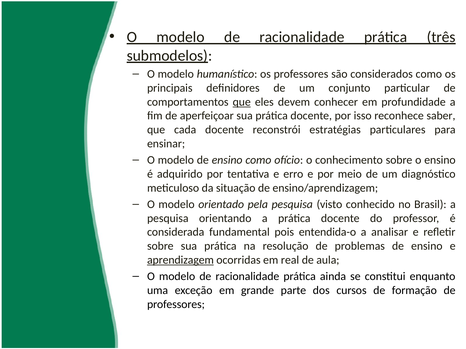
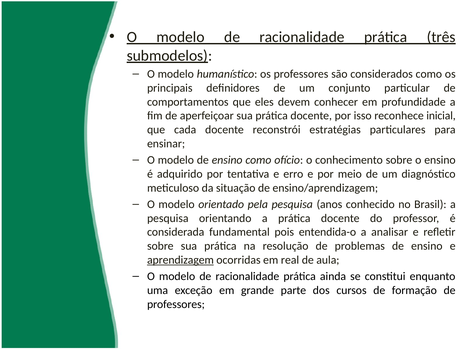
que underline: present -> none (242, 102)
saber: saber -> inicial (441, 116)
visto: visto -> anos (329, 205)
